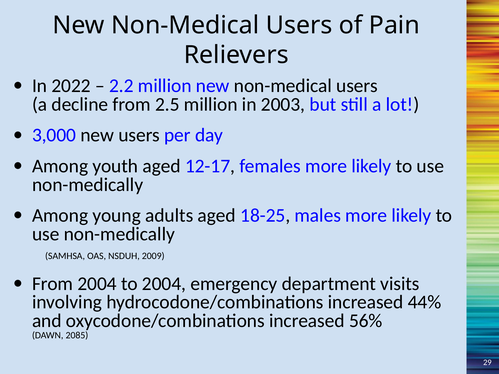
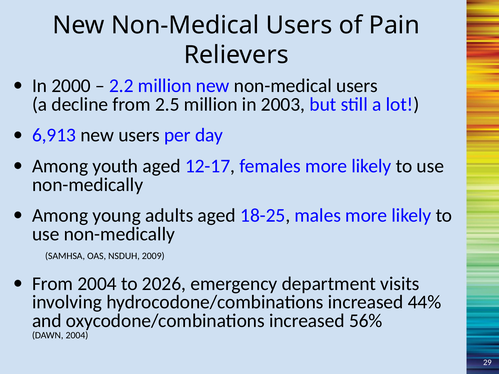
2022: 2022 -> 2000 (71, 86)
3,000: 3,000 -> 6,913 (54, 135)
to 2004: 2004 -> 2026 (164, 284)
DAWN 2085: 2085 -> 2004 (77, 335)
